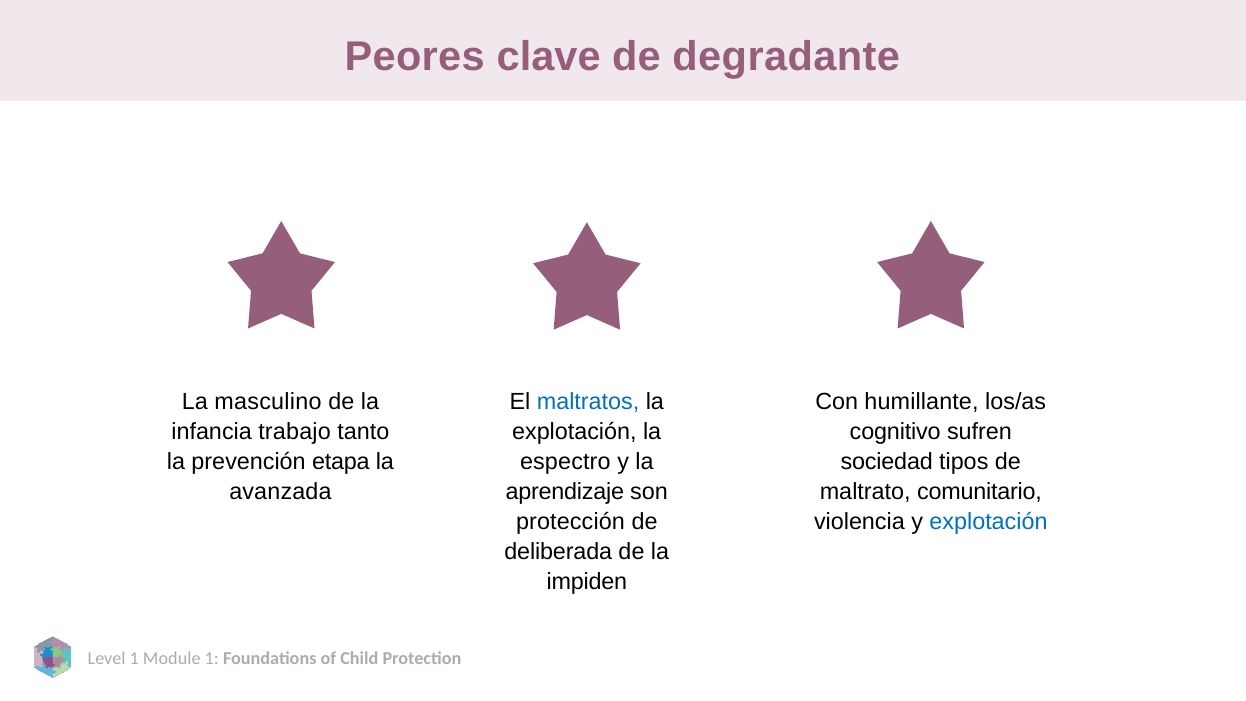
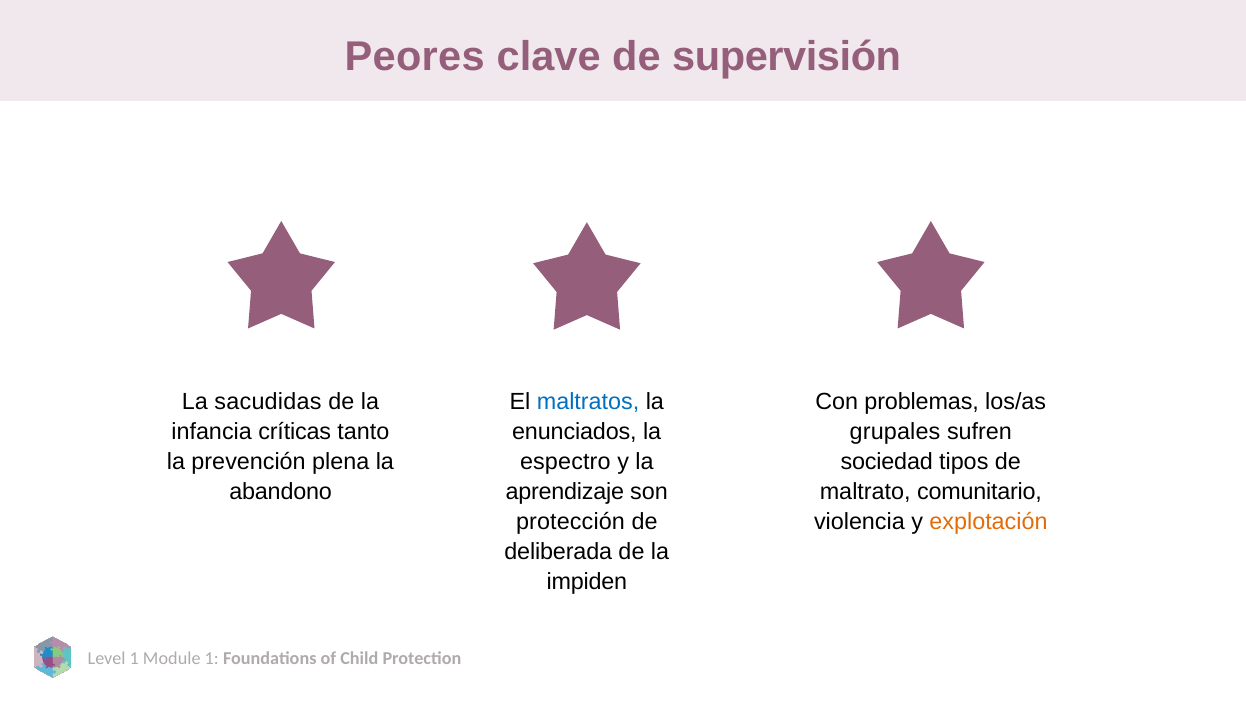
degradante: degradante -> supervisión (787, 56)
masculino: masculino -> sacudidas (268, 401)
humillante: humillante -> problemas (922, 402)
trabajo: trabajo -> críticas (295, 431)
explotación: explotación -> enunciados (574, 431)
cognitivo: cognitivo -> grupales (895, 432)
etapa: etapa -> plena (341, 461)
avanzada: avanzada -> abandono (281, 491)
explotación colour: blue -> orange (988, 522)
